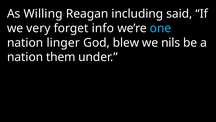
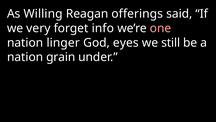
including: including -> offerings (137, 14)
one colour: light blue -> pink (160, 28)
blew: blew -> eyes (126, 43)
nils: nils -> still (171, 43)
them: them -> grain (61, 57)
